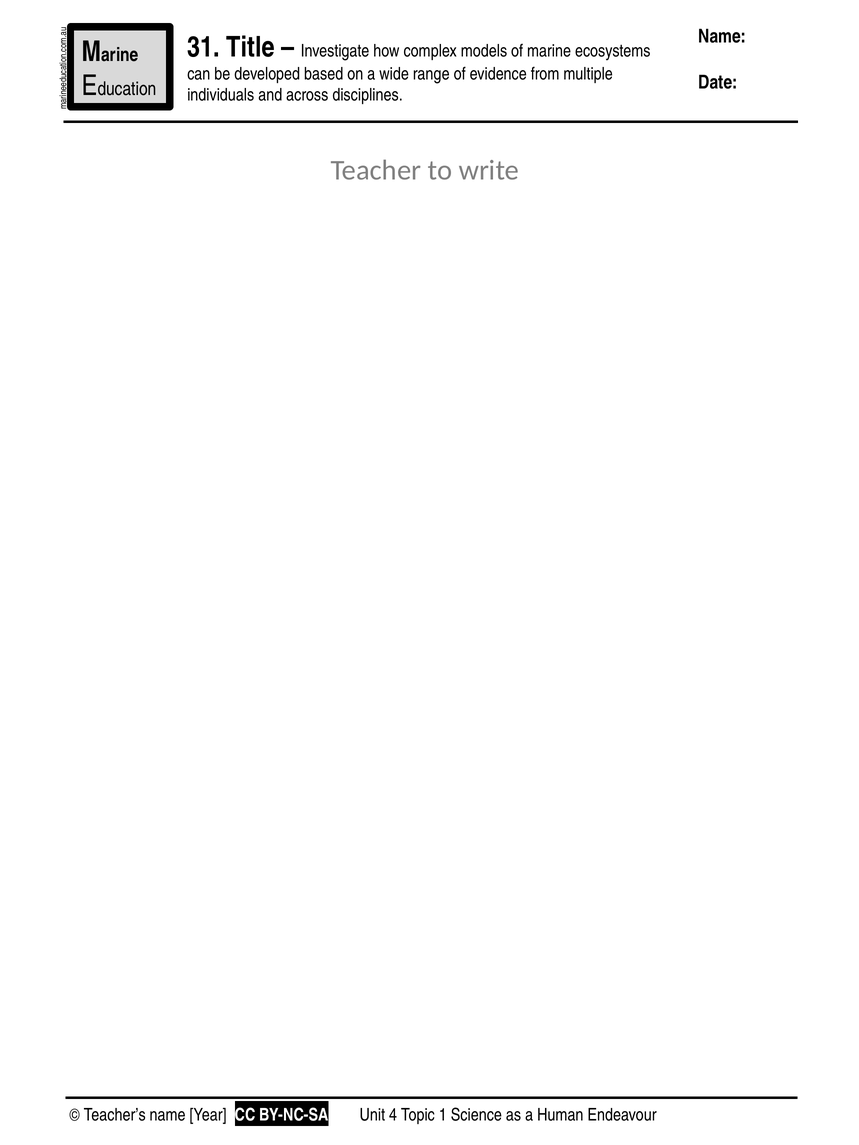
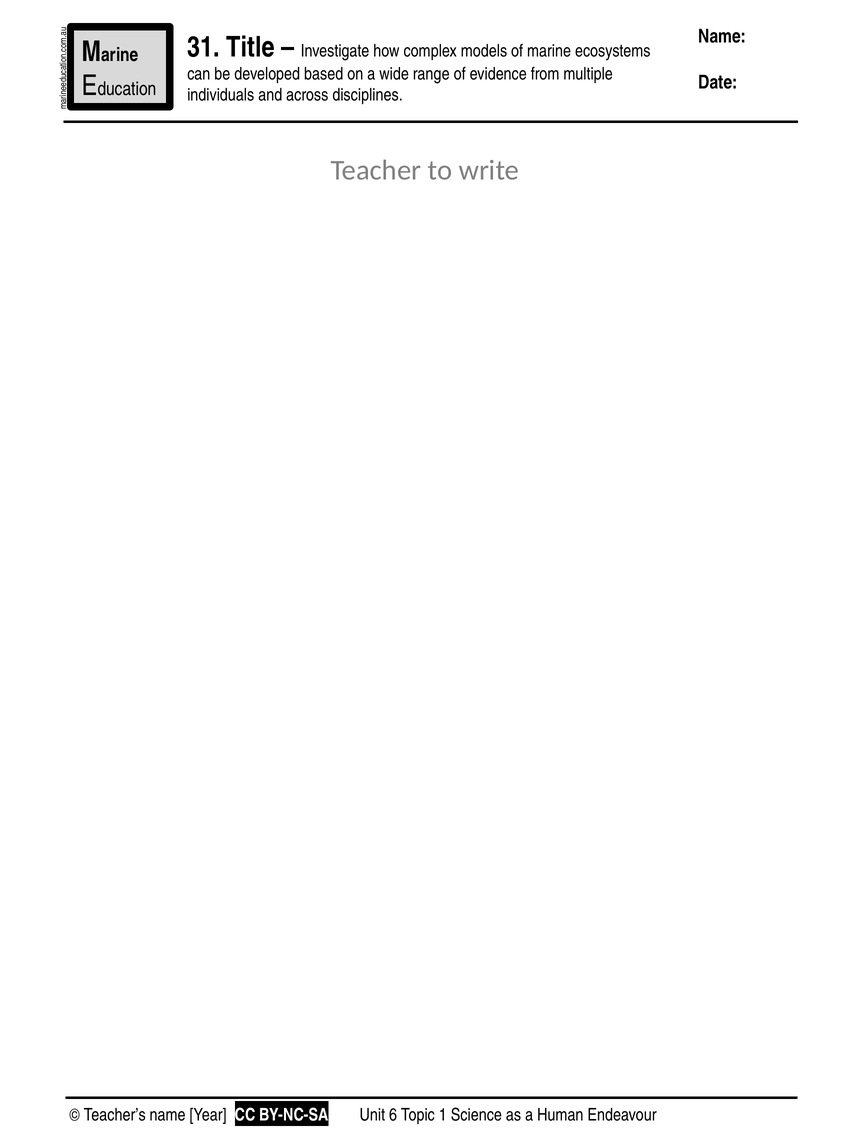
4: 4 -> 6 (393, 1115)
